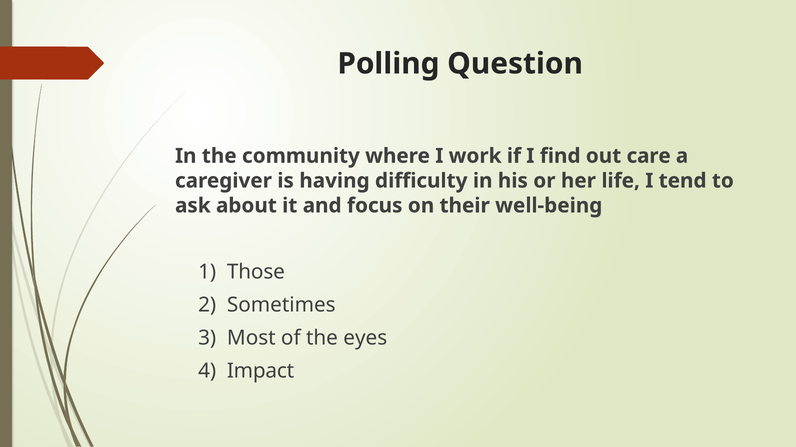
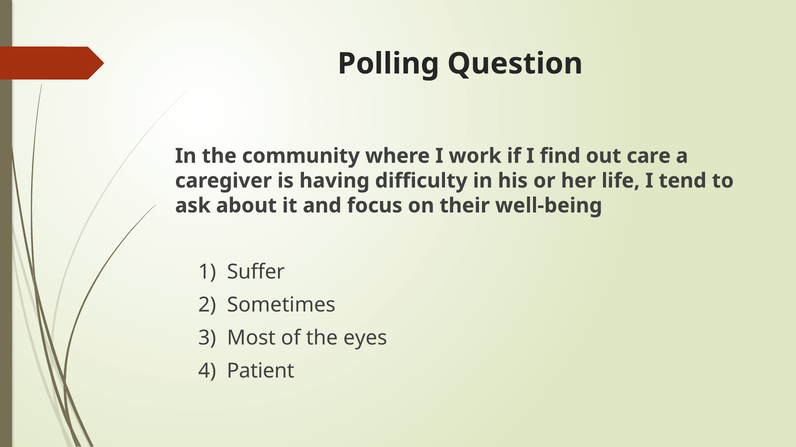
Those: Those -> Suffer (256, 272)
Impact: Impact -> Patient (261, 372)
